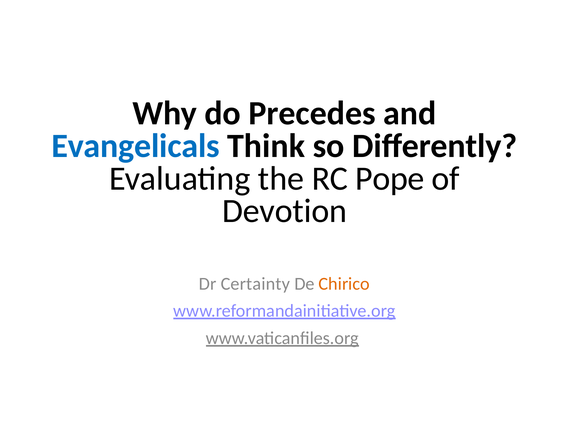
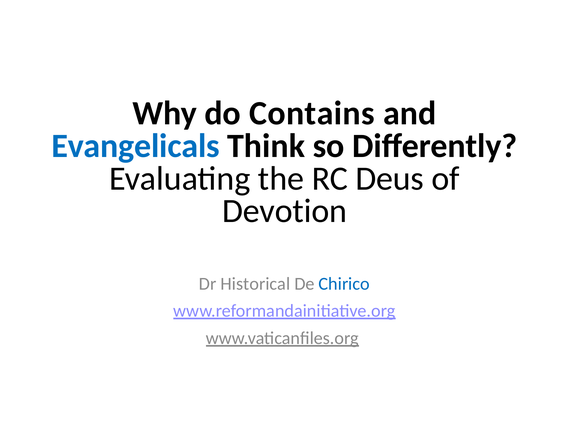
Precedes: Precedes -> Contains (312, 113)
Pope: Pope -> Deus (390, 178)
Certainty: Certainty -> Historical (255, 284)
Chirico colour: orange -> blue (344, 284)
